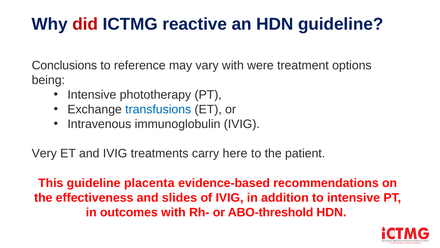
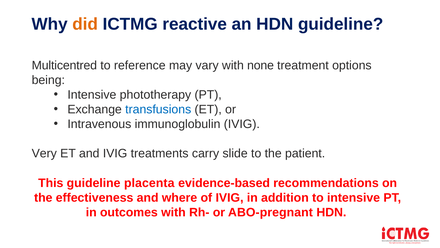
did colour: red -> orange (85, 24)
Conclusions: Conclusions -> Multicentred (64, 65)
were: were -> none (261, 65)
here: here -> slide (235, 153)
slides: slides -> where (180, 197)
ABO-threshold: ABO-threshold -> ABO-pregnant (270, 212)
